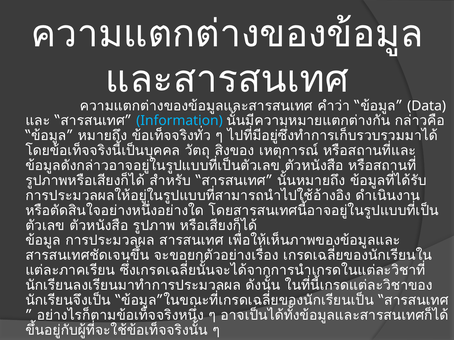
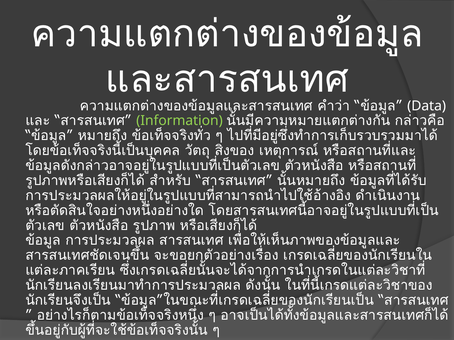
Information colour: light blue -> light green (179, 121)
